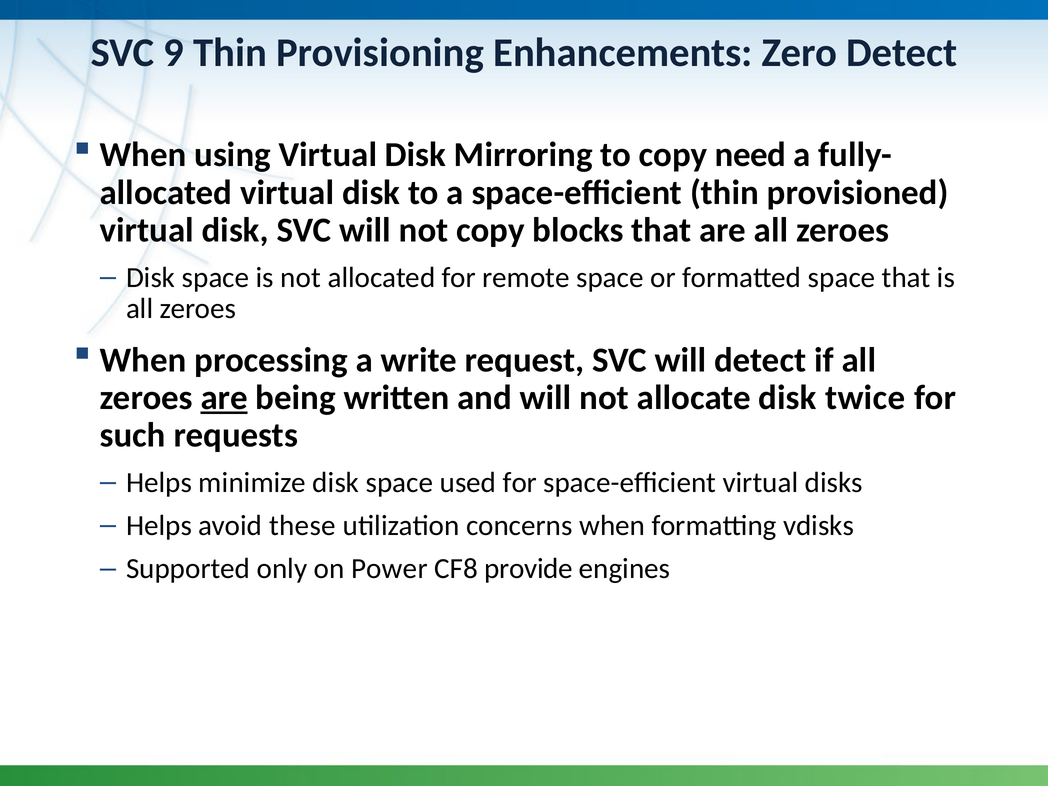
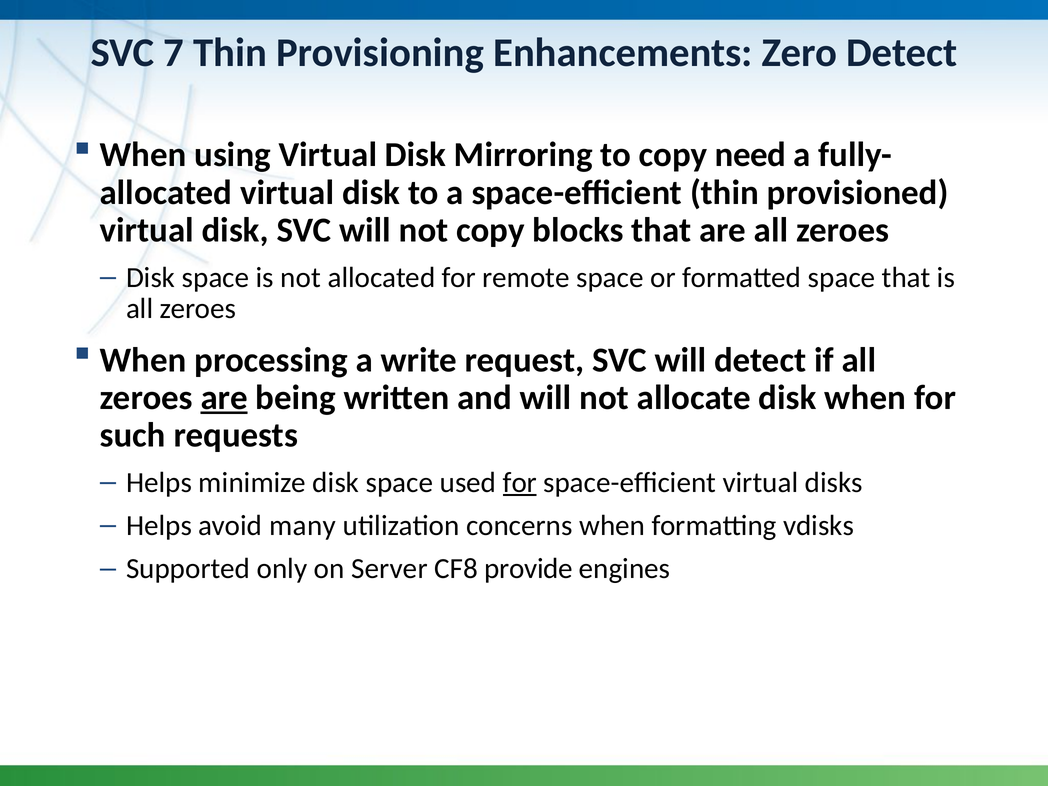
9: 9 -> 7 (174, 53)
disk twice: twice -> when (865, 398)
for underline: none -> present (520, 482)
these: these -> many (303, 526)
Power: Power -> Server (389, 569)
